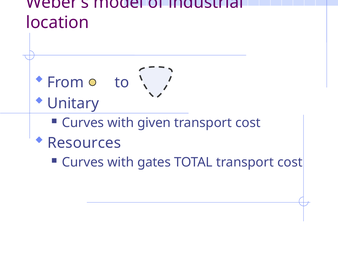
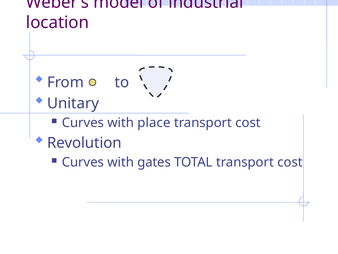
given: given -> place (154, 123)
Resources: Resources -> Revolution (84, 143)
